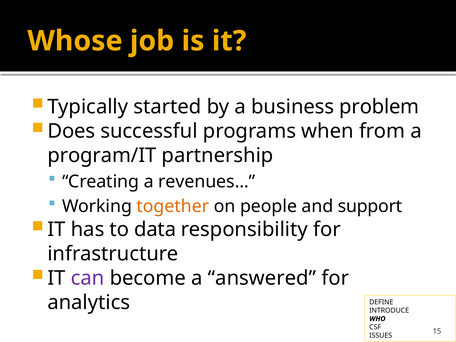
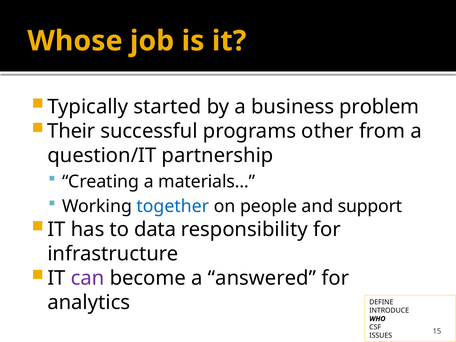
Does: Does -> Their (71, 131)
when: when -> other (327, 131)
program/IT: program/IT -> question/IT (102, 155)
revenues…: revenues… -> materials… (207, 182)
together colour: orange -> blue (173, 206)
